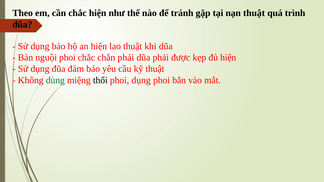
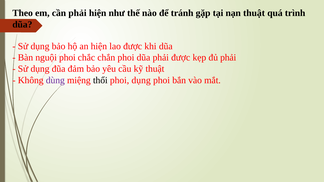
cần chắc: chắc -> phải (77, 13)
lao thuật: thuật -> được (133, 46)
chắn phải: phải -> phoi (126, 58)
đủ hiện: hiện -> phải (228, 58)
dùng colour: green -> purple (55, 80)
